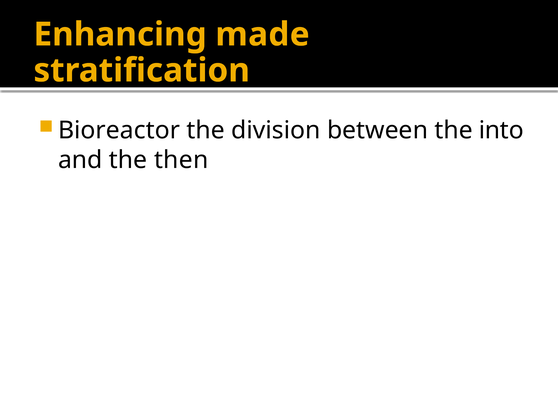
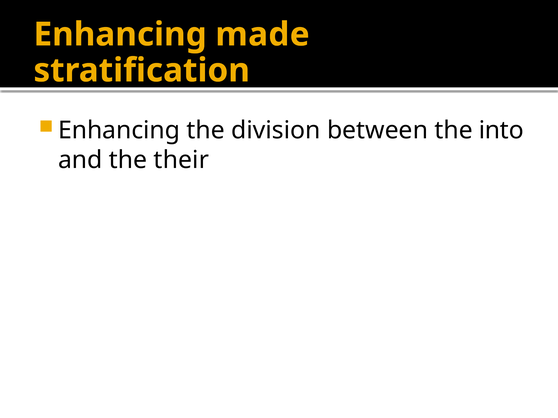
Bioreactor: Bioreactor -> Enhancing (119, 131)
then: then -> their (181, 160)
